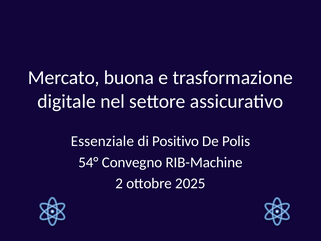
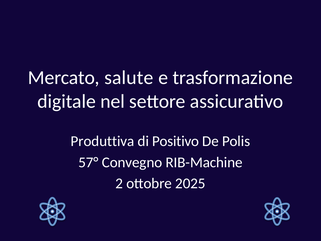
buona: buona -> salute (129, 78)
Essenziale: Essenziale -> Produttiva (103, 141)
54°: 54° -> 57° (88, 162)
